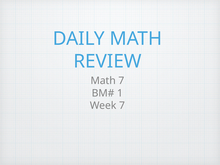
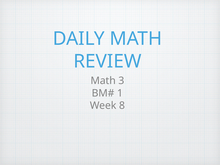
Math 7: 7 -> 3 (121, 81)
Week 7: 7 -> 8 (122, 105)
